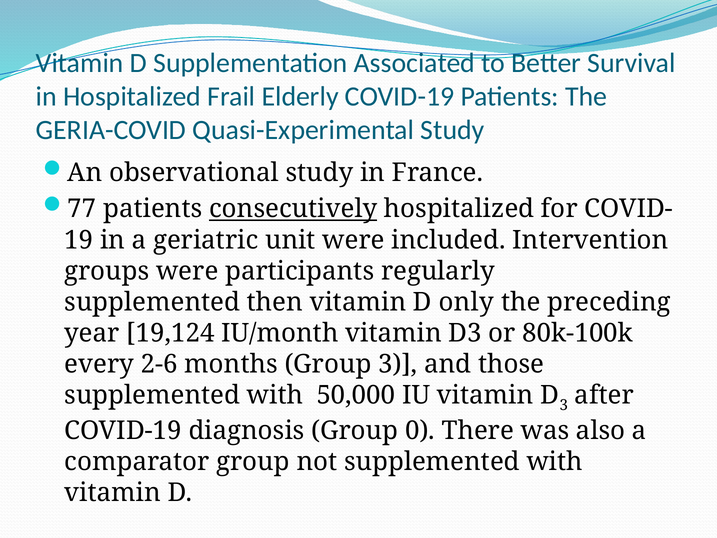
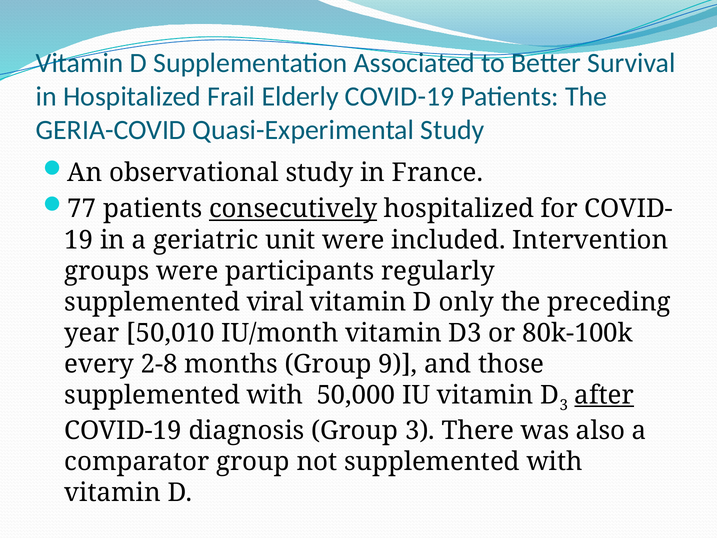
then: then -> viral (275, 302)
19,124: 19,124 -> 50,010 (170, 333)
2-6: 2-6 -> 2-8 (159, 364)
Group 3: 3 -> 9 (398, 364)
after underline: none -> present (604, 395)
Group 0: 0 -> 3 (420, 430)
